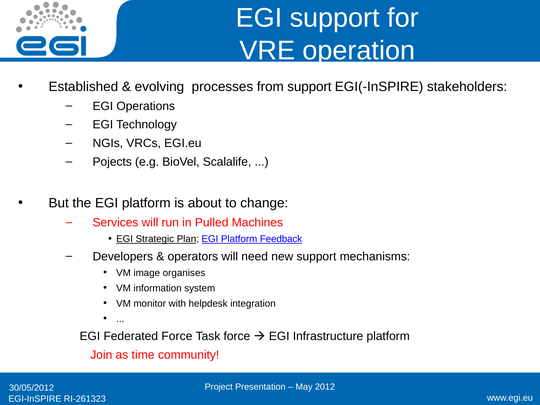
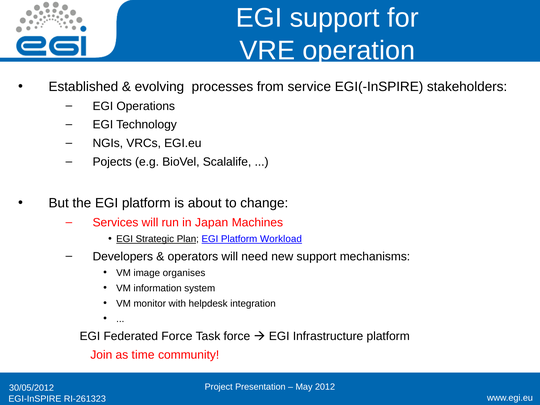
from support: support -> service (309, 87)
Pulled: Pulled -> Japan (212, 222)
Feedback: Feedback -> Workload (281, 239)
